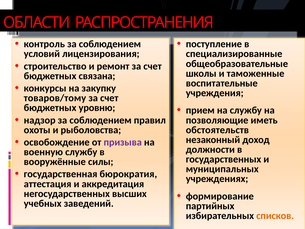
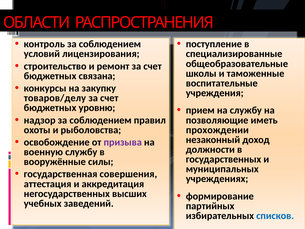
товаров/тому: товаров/тому -> товаров/делу (55, 98)
обстоятельств: обстоятельств -> прохождении (217, 130)
бюрократия: бюрократия -> совершения (128, 174)
списков colour: orange -> blue (275, 216)
